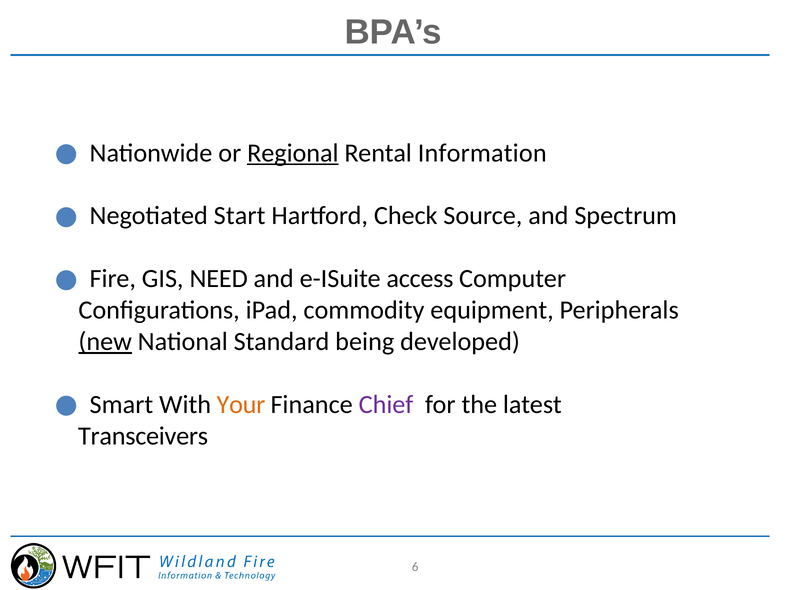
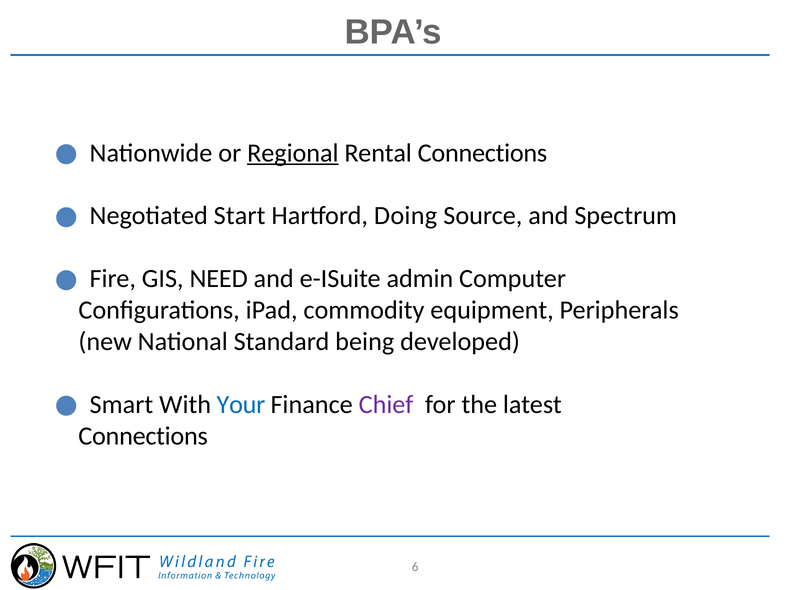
Rental Information: Information -> Connections (482, 153)
Check: Check -> Doing (406, 216)
access: access -> admin (420, 279)
new underline: present -> none (105, 342)
Your colour: orange -> blue (241, 405)
Transceivers: Transceivers -> Connections (143, 436)
